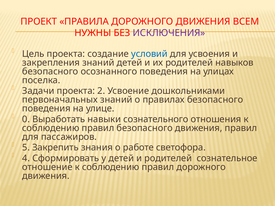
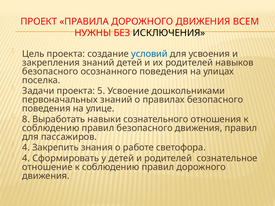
ИСКЛЮЧЕНИЯ colour: purple -> black (169, 33)
2: 2 -> 5 (101, 91)
0: 0 -> 8 (26, 119)
5: 5 -> 4 (26, 148)
